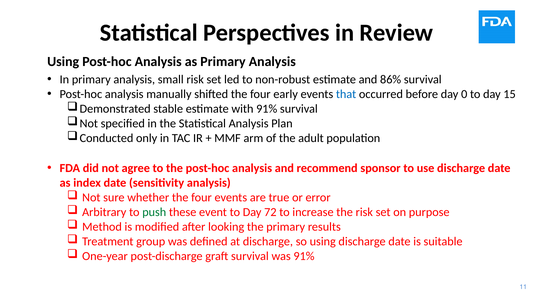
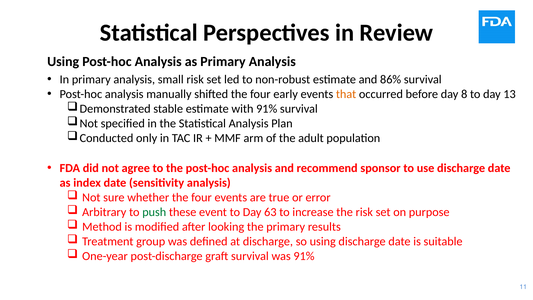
that colour: blue -> orange (346, 94)
0: 0 -> 8 (464, 94)
15: 15 -> 13 (510, 94)
72: 72 -> 63 (270, 212)
